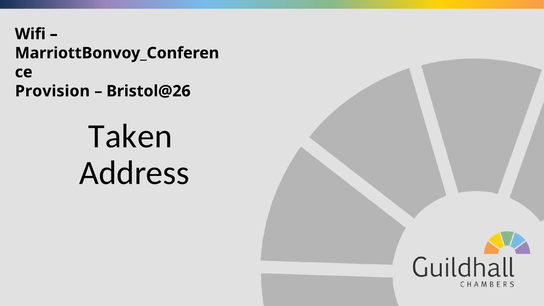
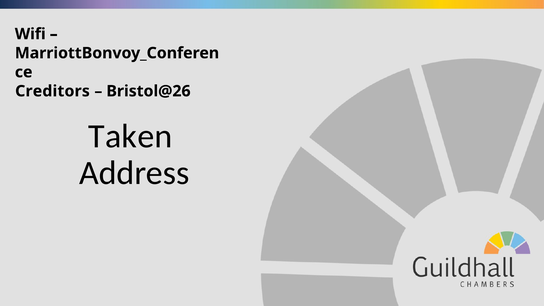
Provision: Provision -> Creditors (52, 91)
